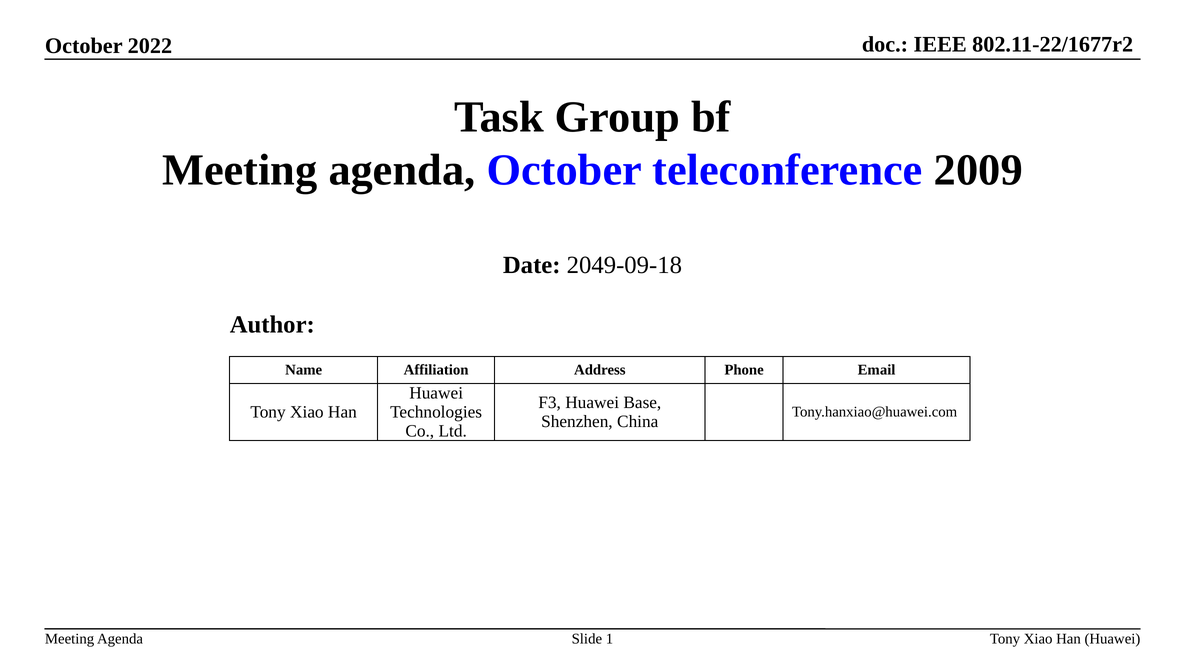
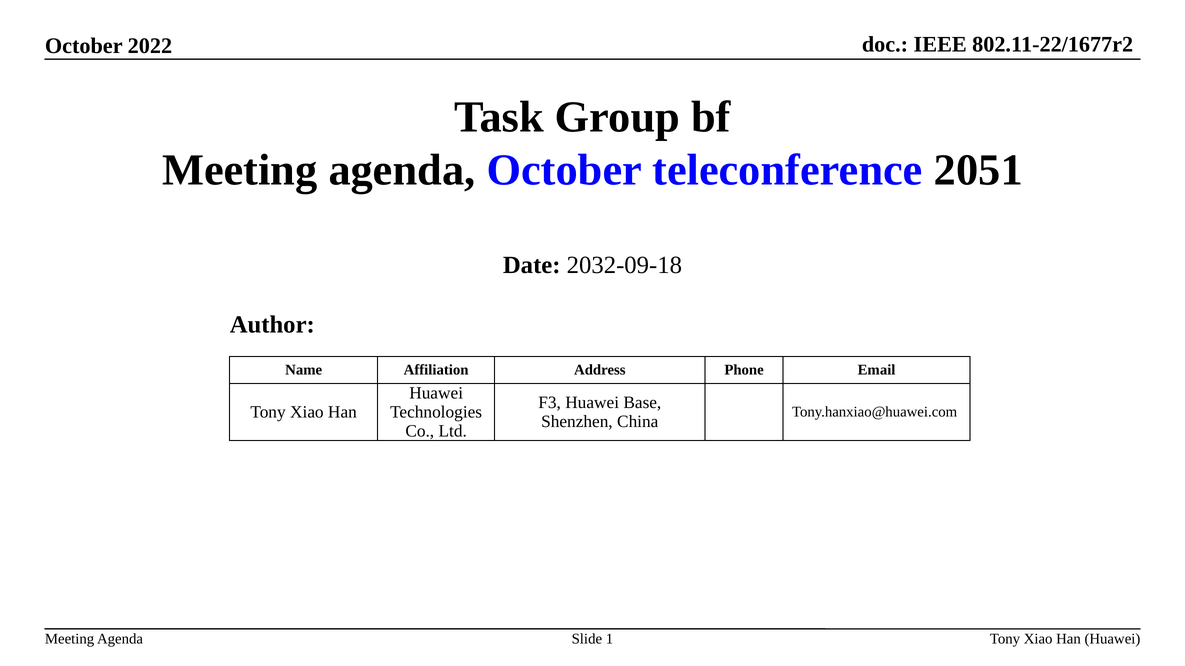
2009: 2009 -> 2051 (978, 170)
2049-09-18: 2049-09-18 -> 2032-09-18 (624, 265)
